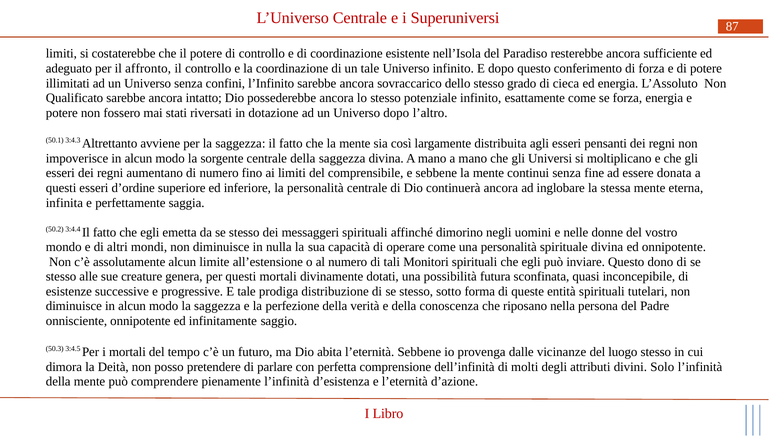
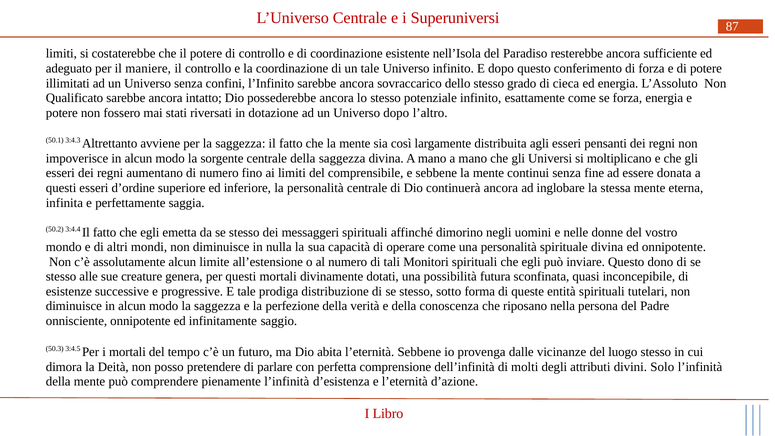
affronto: affronto -> maniere (148, 68)
